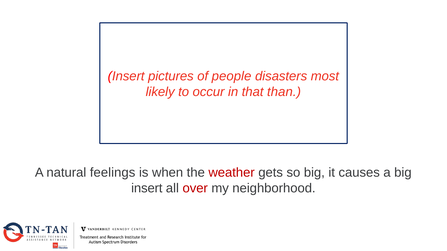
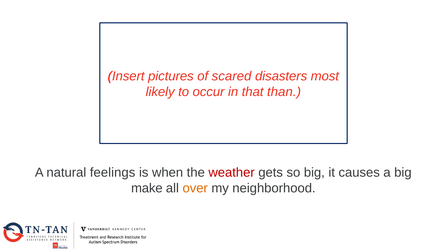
people: people -> scared (232, 76)
insert: insert -> make (147, 189)
over colour: red -> orange (195, 189)
